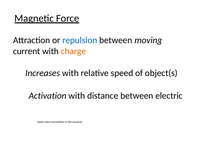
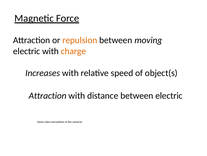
repulsion colour: blue -> orange (80, 40)
current: current -> electric (27, 51)
Activation: Activation -> Attraction (48, 95)
